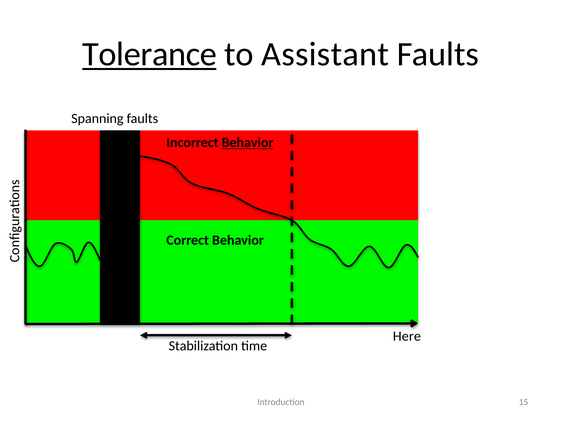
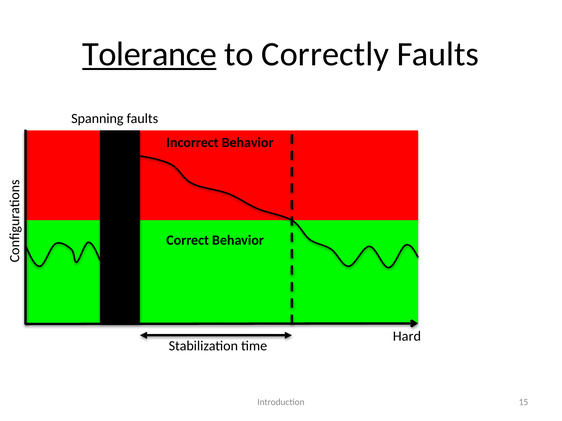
Assistant: Assistant -> Correctly (325, 54)
Behavior underline: present -> none (248, 143)
Here: Here -> Hard (407, 337)
